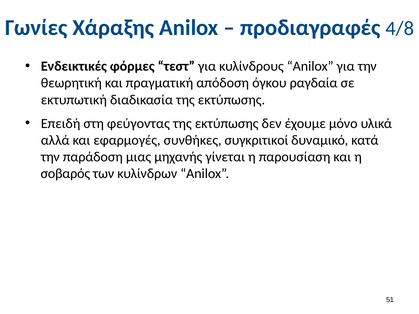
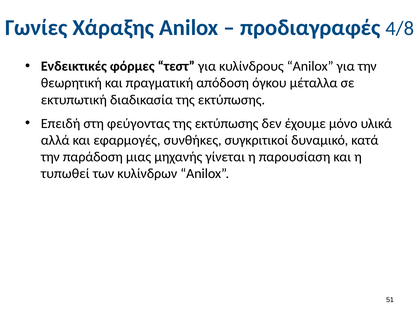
ραγδαία: ραγδαία -> μέταλλα (314, 83)
σοβαρός: σοβαρός -> τυπωθεί (65, 174)
